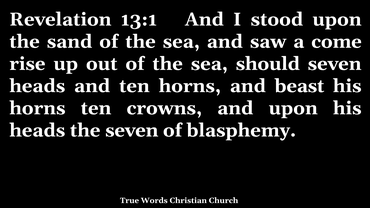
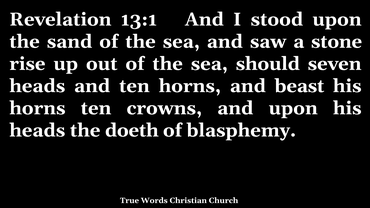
come: come -> stone (337, 42)
the seven: seven -> doeth (132, 130)
